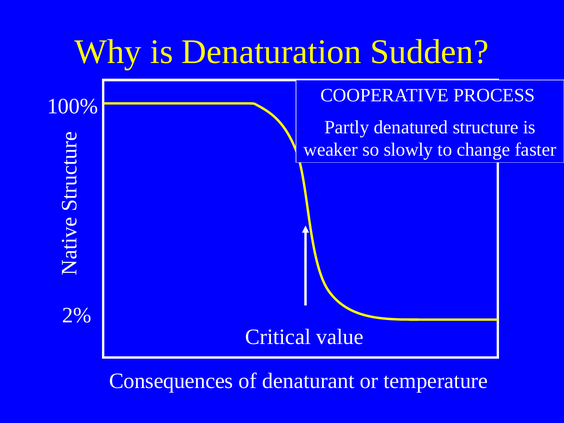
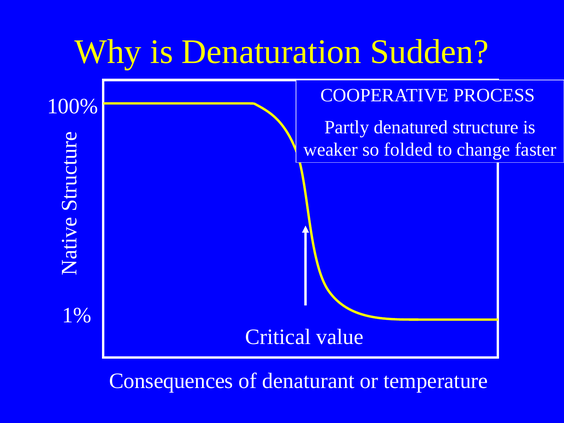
slowly: slowly -> folded (408, 150)
2%: 2% -> 1% (77, 315)
